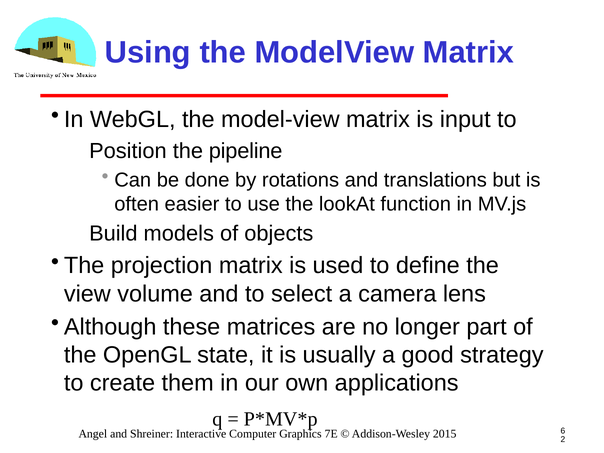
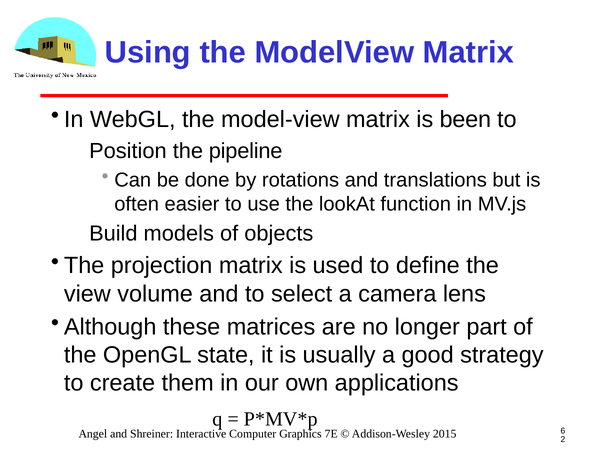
input: input -> been (465, 119)
